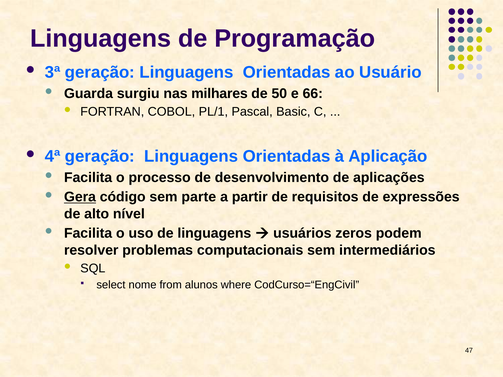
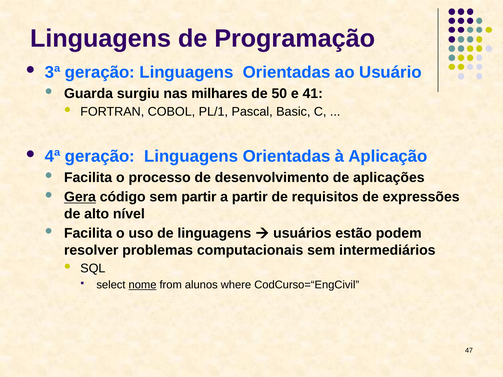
66: 66 -> 41 (313, 93)
sem parte: parte -> partir (199, 197)
zeros: zeros -> estão (354, 233)
nome underline: none -> present (143, 285)
